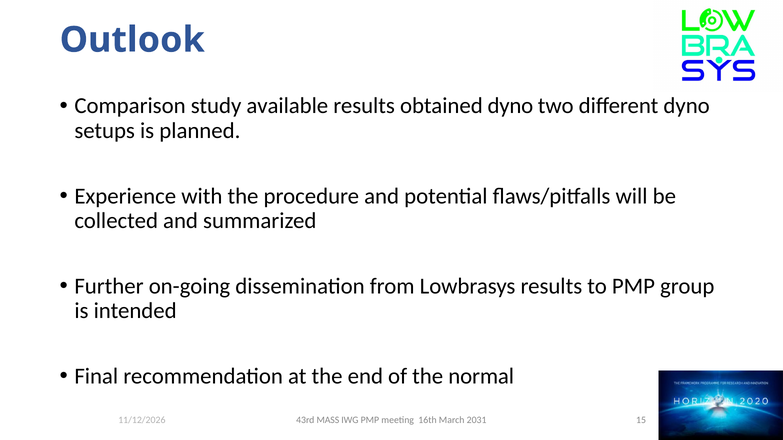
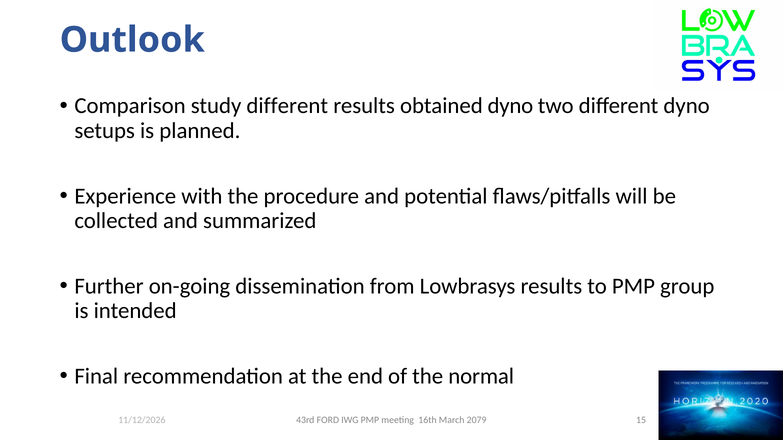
study available: available -> different (287, 106)
MASS: MASS -> FORD (328, 421)
2031: 2031 -> 2079 (477, 421)
